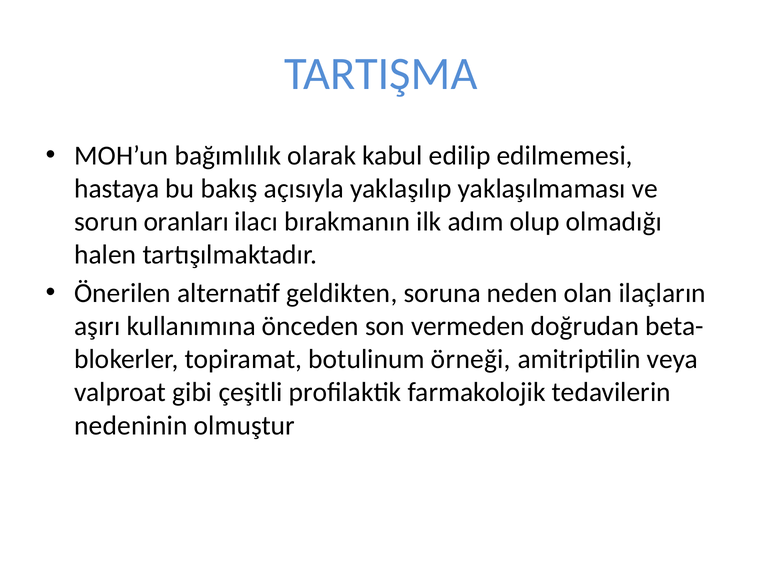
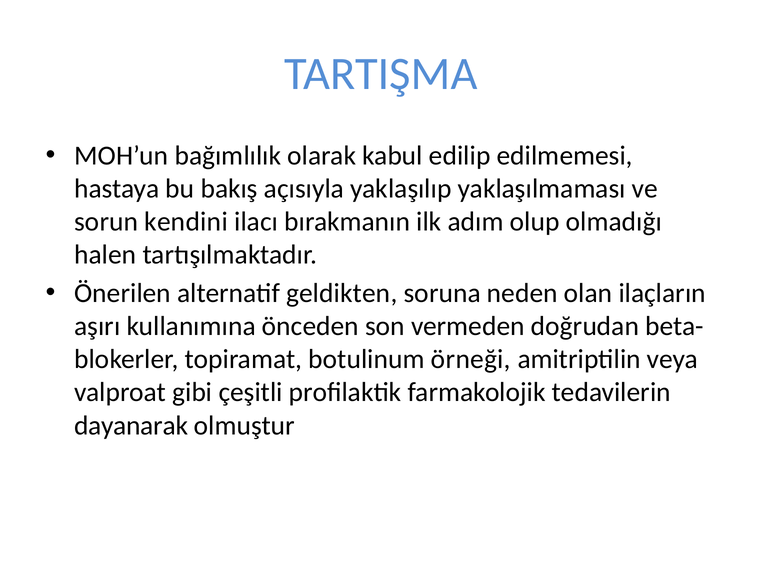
oranları: oranları -> kendini (186, 222)
nedeninin: nedeninin -> dayanarak (131, 426)
